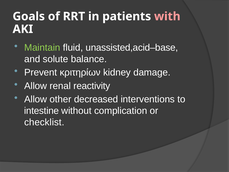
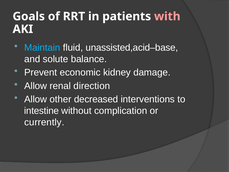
Maintain colour: light green -> light blue (42, 48)
κριτηρίων: κριτηρίων -> economic (80, 72)
reactivity: reactivity -> direction (92, 86)
checklist: checklist -> currently (44, 122)
